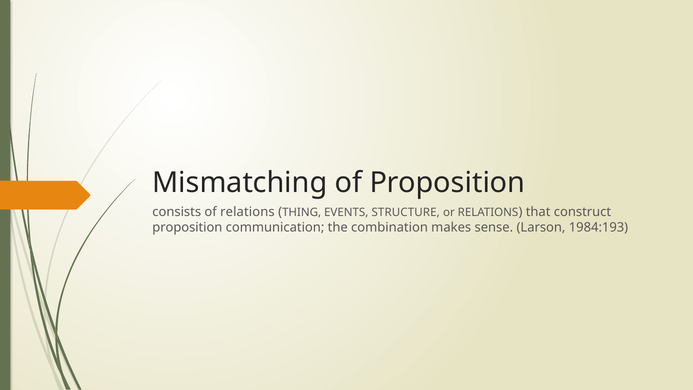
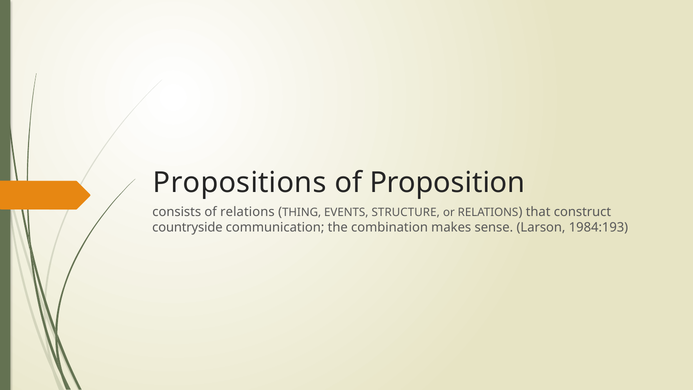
Mismatching: Mismatching -> Propositions (240, 183)
proposition: proposition -> countryside (187, 228)
